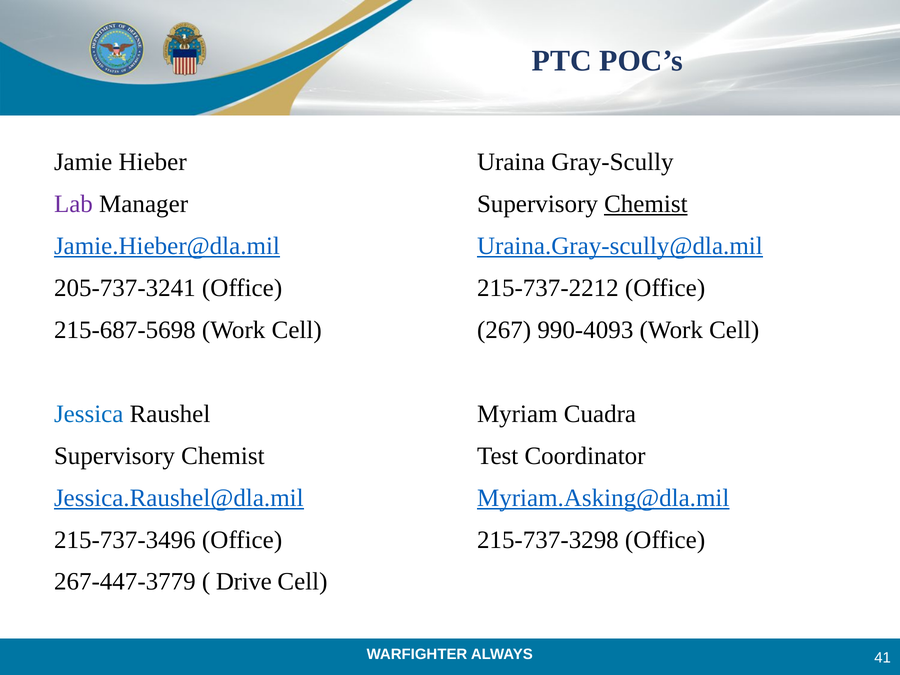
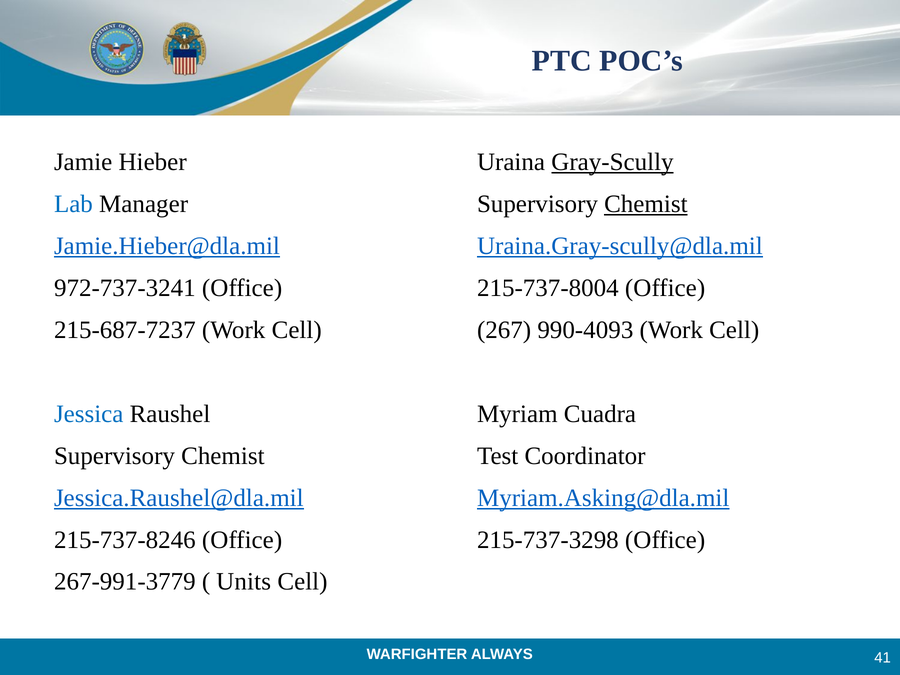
Gray-Scully underline: none -> present (612, 162)
Lab colour: purple -> blue (73, 204)
205-737-3241: 205-737-3241 -> 972-737-3241 (125, 288)
215-737-2212: 215-737-2212 -> 215-737-8004 (548, 288)
215-687-5698: 215-687-5698 -> 215-687-7237 (125, 330)
215-737-3496: 215-737-3496 -> 215-737-8246 (125, 540)
267-447-3779: 267-447-3779 -> 267-991-3779 (125, 582)
Drive: Drive -> Units (244, 582)
